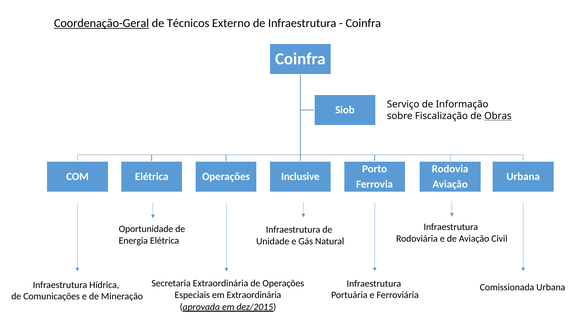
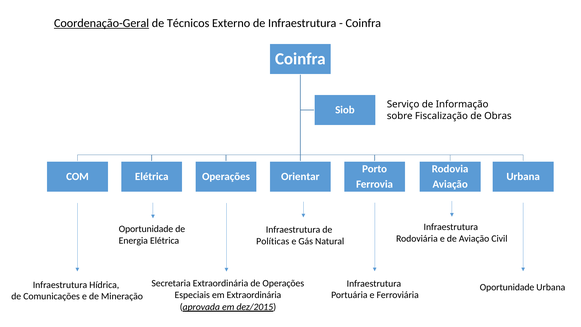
Obras underline: present -> none (498, 116)
Inclusive: Inclusive -> Orientar (300, 176)
Unidade: Unidade -> Políticas (273, 241)
Comissionada: Comissionada -> Oportunidade (507, 287)
